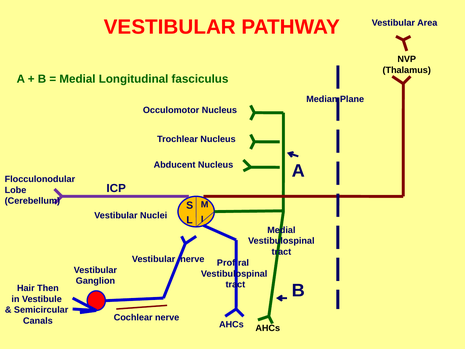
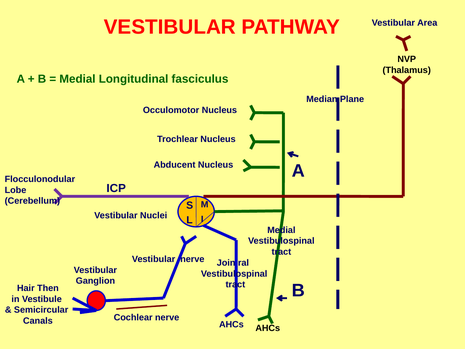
Prof: Prof -> Join (226, 263)
